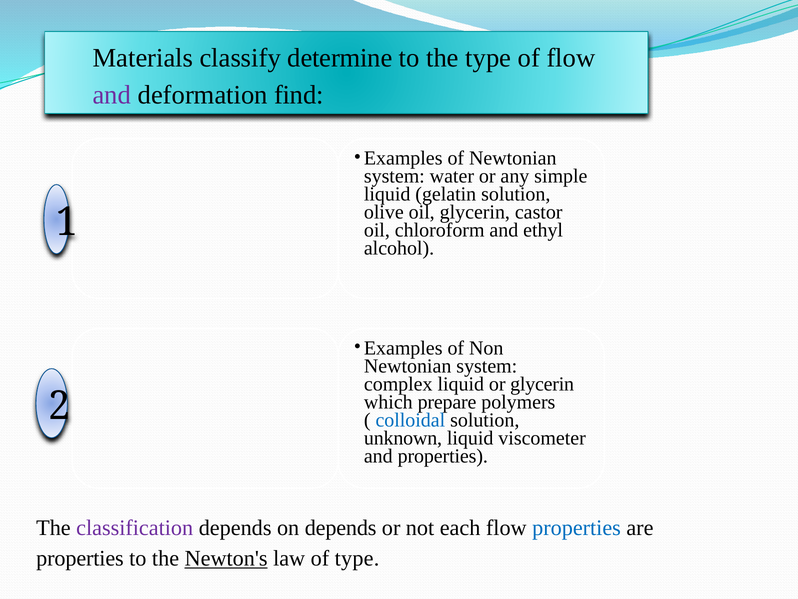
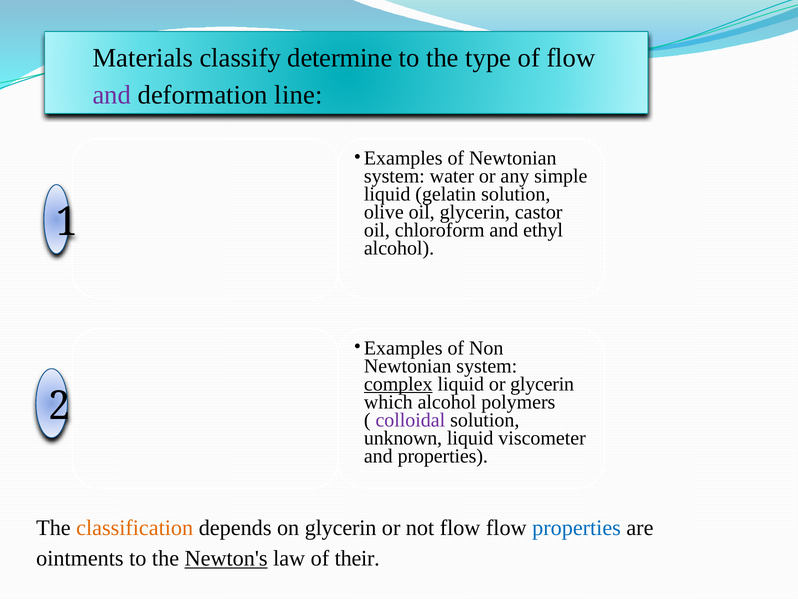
find: find -> line (299, 95)
complex underline: none -> present (398, 384)
which prepare: prepare -> alcohol (447, 402)
colloidal colour: blue -> purple (410, 420)
classification colour: purple -> orange (135, 527)
on depends: depends -> glycerin (341, 527)
not each: each -> flow (460, 527)
properties: properties -> ointments (80, 558)
of type: type -> their (357, 558)
